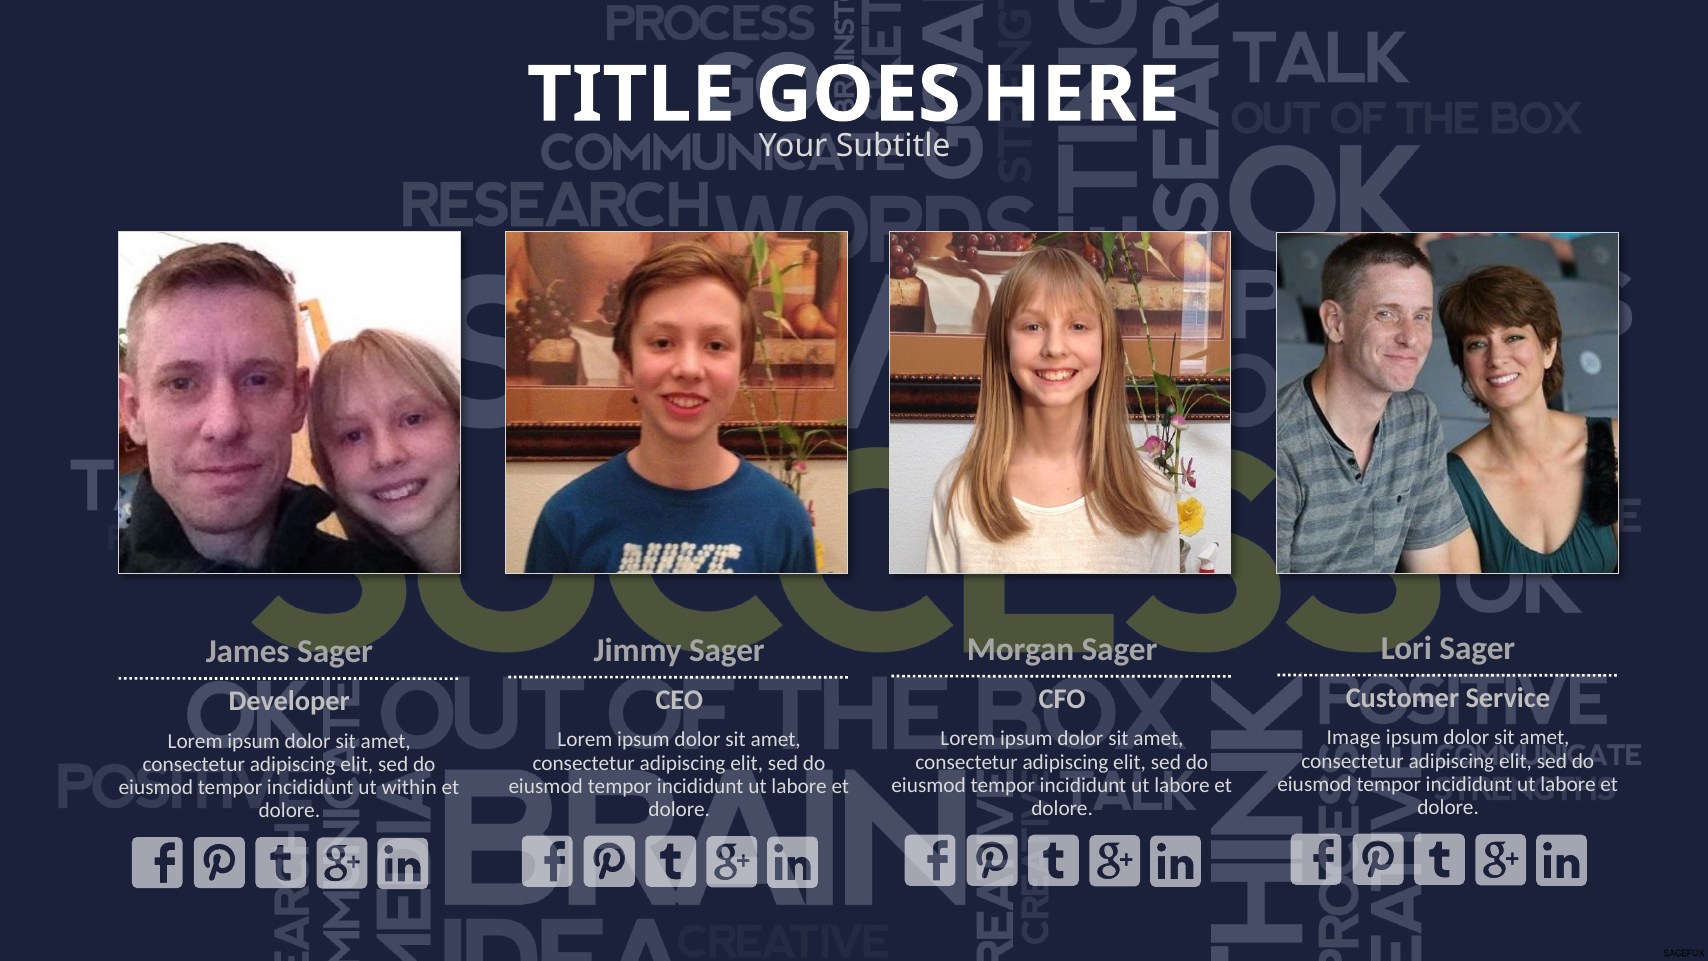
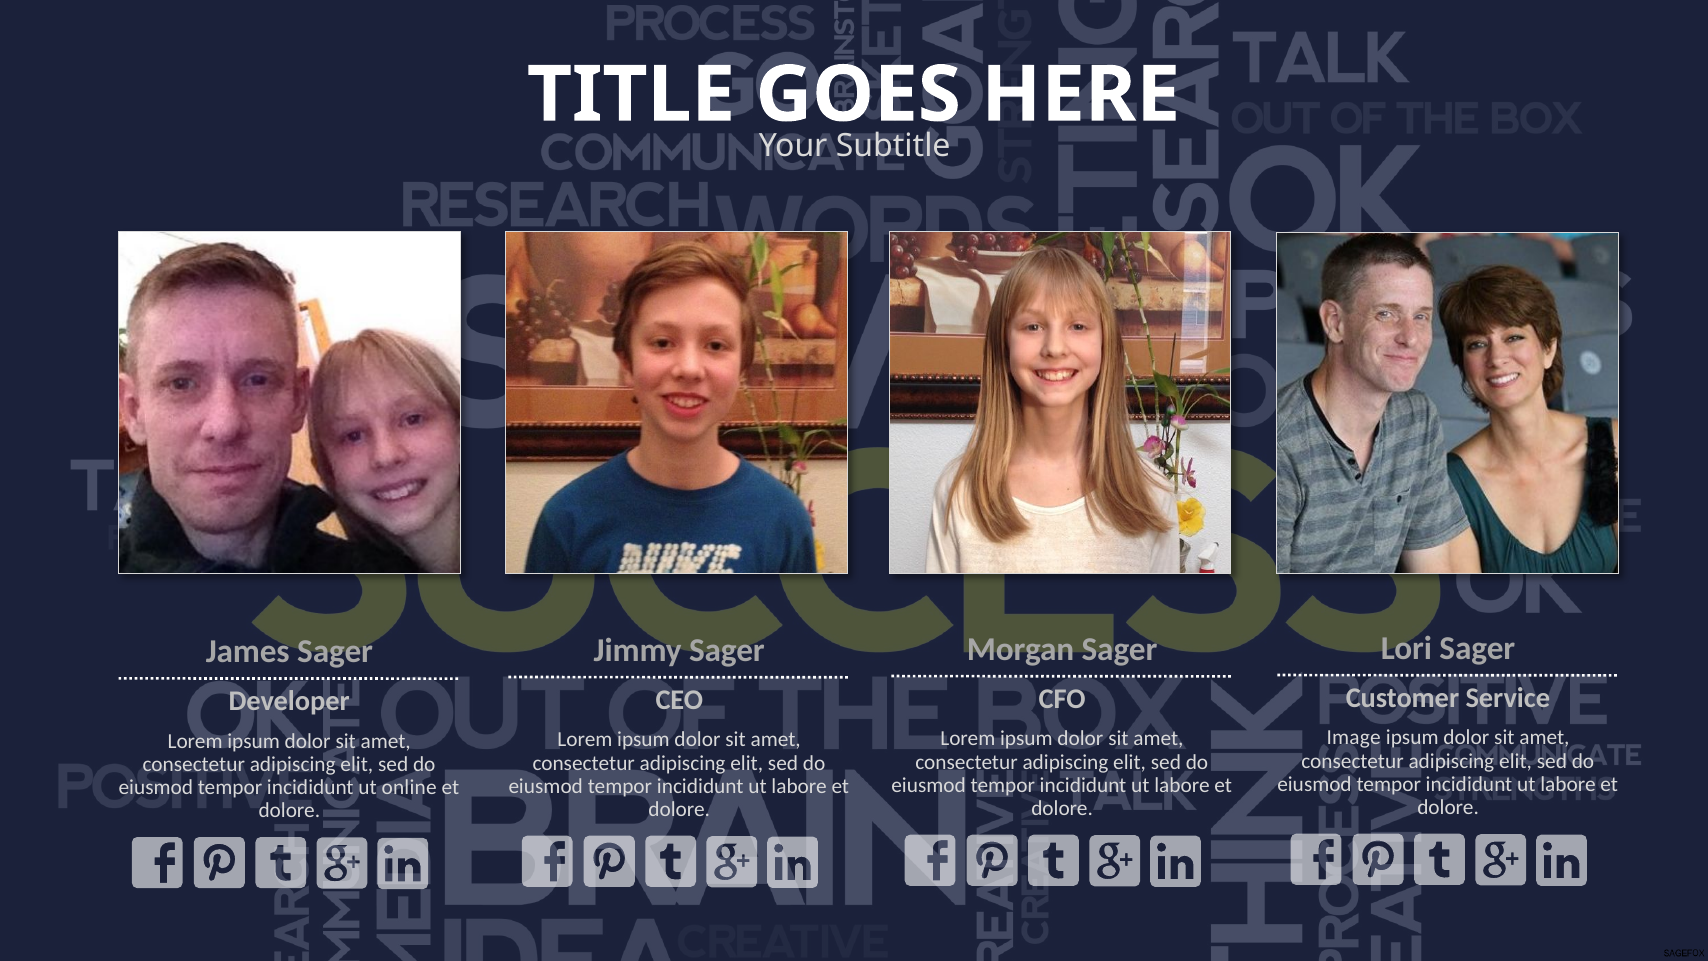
within: within -> online (409, 787)
